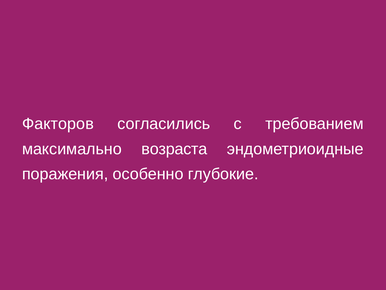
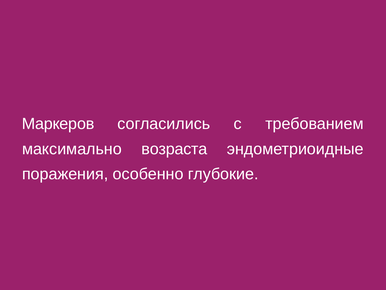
Факторов: Факторов -> Маркеров (58, 124)
